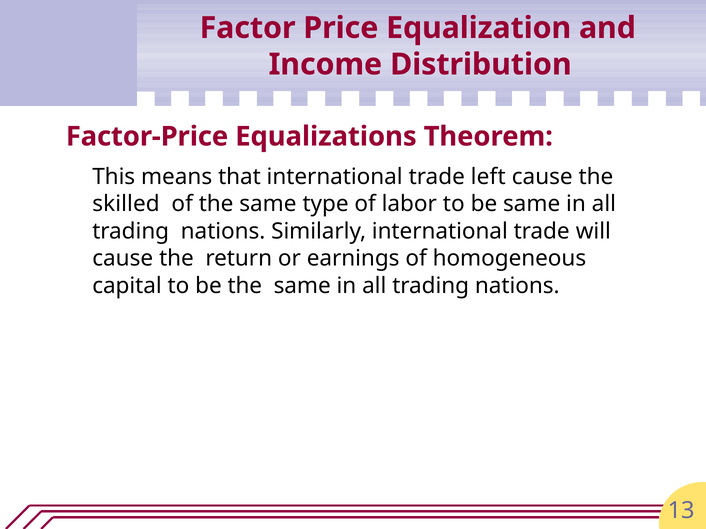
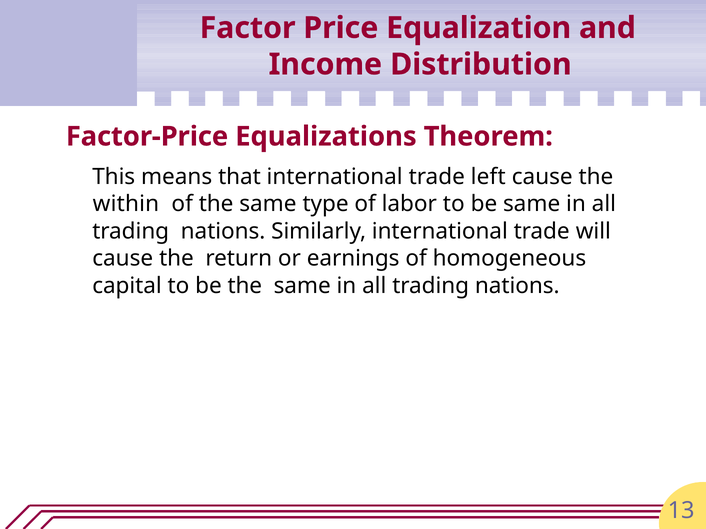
skilled: skilled -> within (126, 204)
